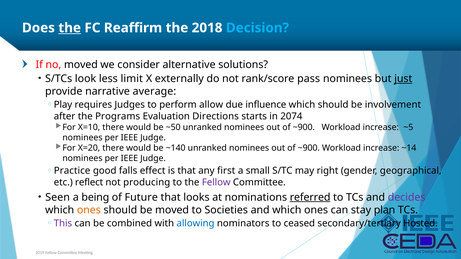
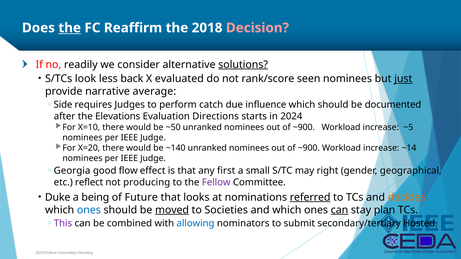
Decision colour: light blue -> pink (257, 28)
no moved: moved -> readily (81, 65)
solutions underline: none -> present (243, 65)
limit: limit -> back (132, 79)
externally: externally -> evaluated (179, 79)
pass: pass -> seen (309, 79)
Play: Play -> Side (63, 105)
allow: allow -> catch (211, 105)
involvement: involvement -> documented (393, 105)
Programs: Programs -> Elevations (118, 116)
2074: 2074 -> 2024 (291, 116)
Practice: Practice -> Georgia (72, 171)
falls: falls -> flow (128, 171)
Seen: Seen -> Duke (58, 197)
decides colour: purple -> orange (407, 197)
ones colour: orange -> blue (89, 210)
moved underline: none -> present (172, 210)
can underline: none -> present (339, 210)
ceased: ceased -> submit (299, 224)
